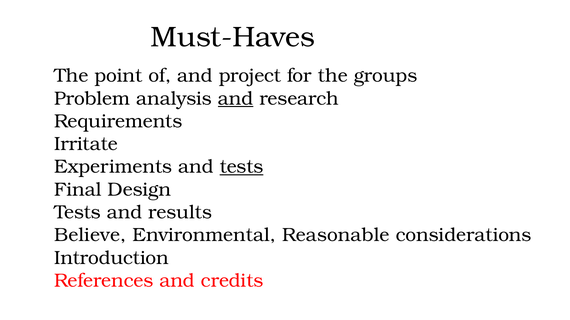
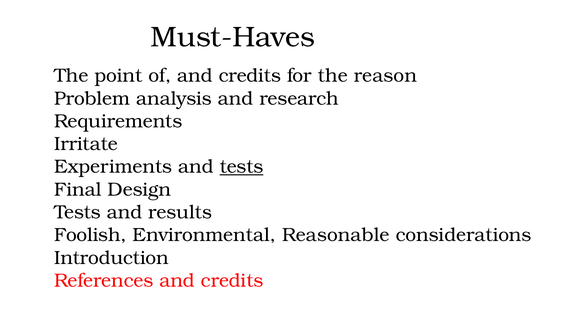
of and project: project -> credits (250, 76)
groups: groups -> reason (385, 76)
and underline: present -> none (236, 99)
Believe: Believe -> Foolish (90, 235)
